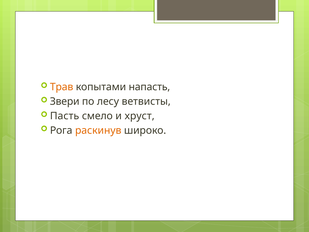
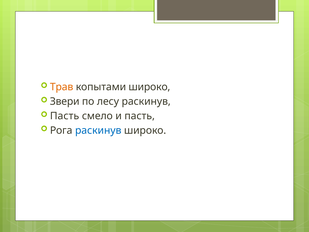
копытами напасть: напасть -> широко (149, 87)
лесу ветвисты: ветвисты -> раскинув (146, 101)
и хруст: хруст -> пасть (140, 116)
раскинув colour: orange -> blue (98, 130)
